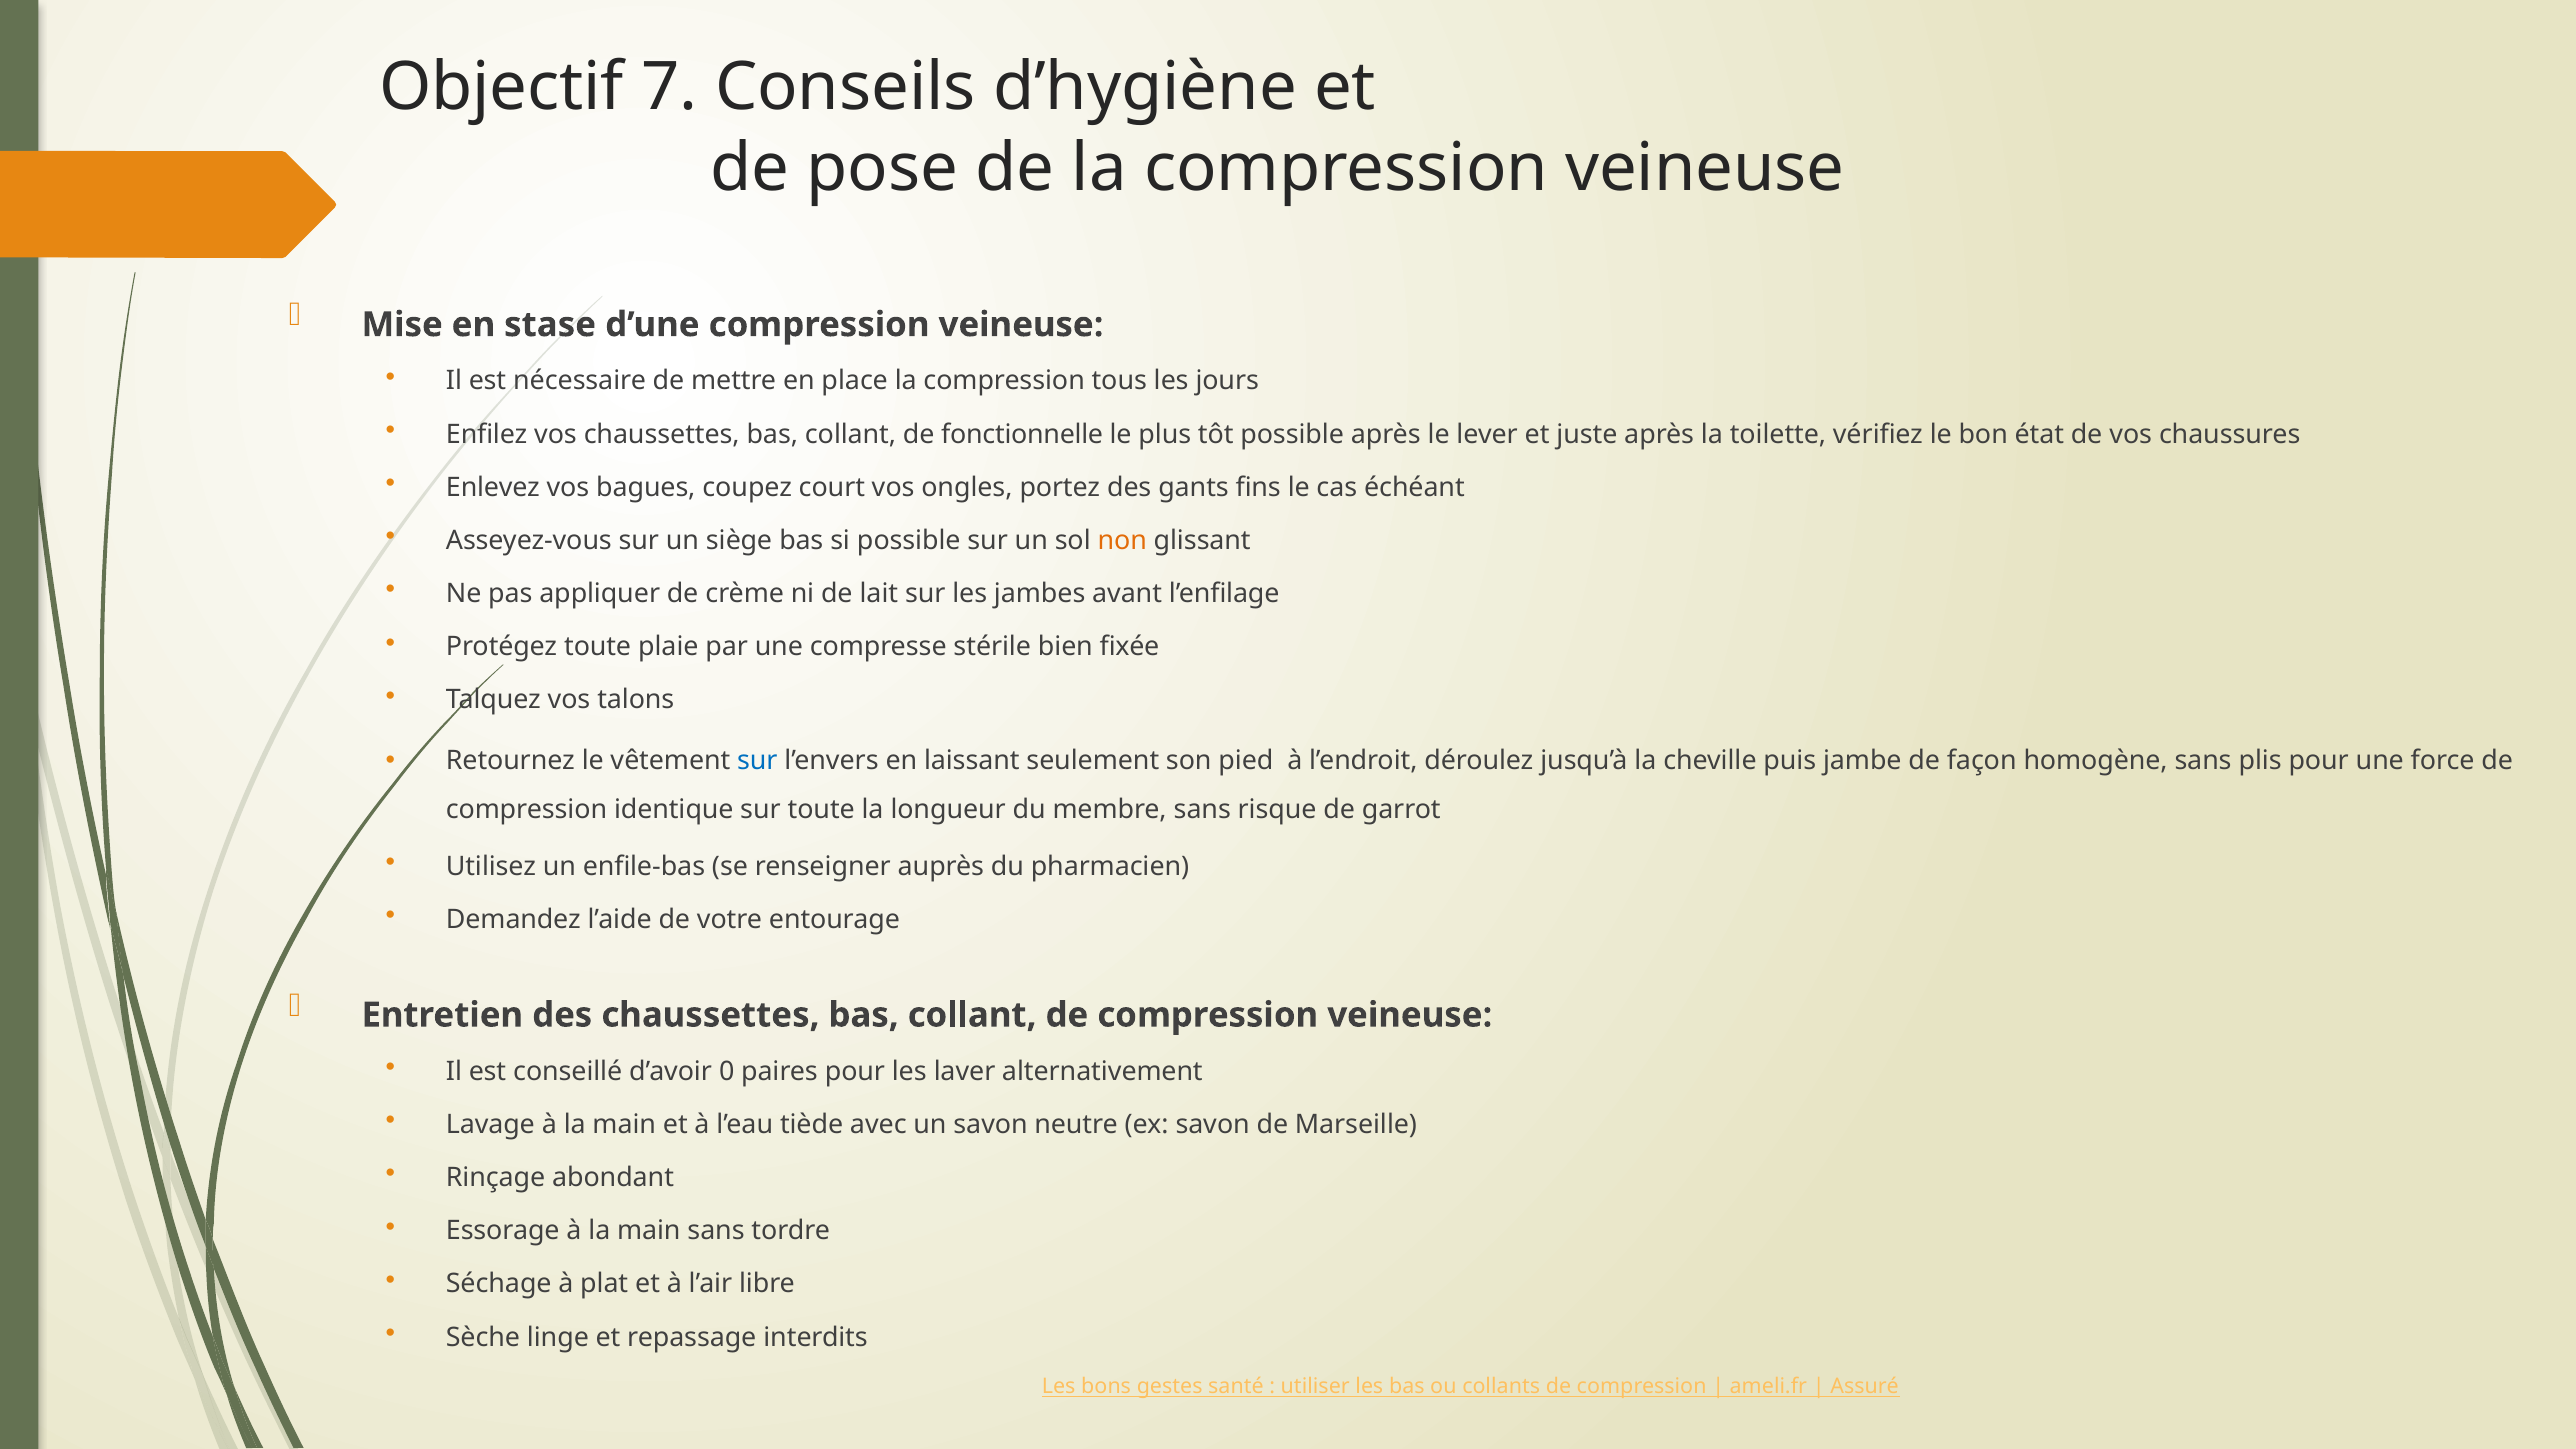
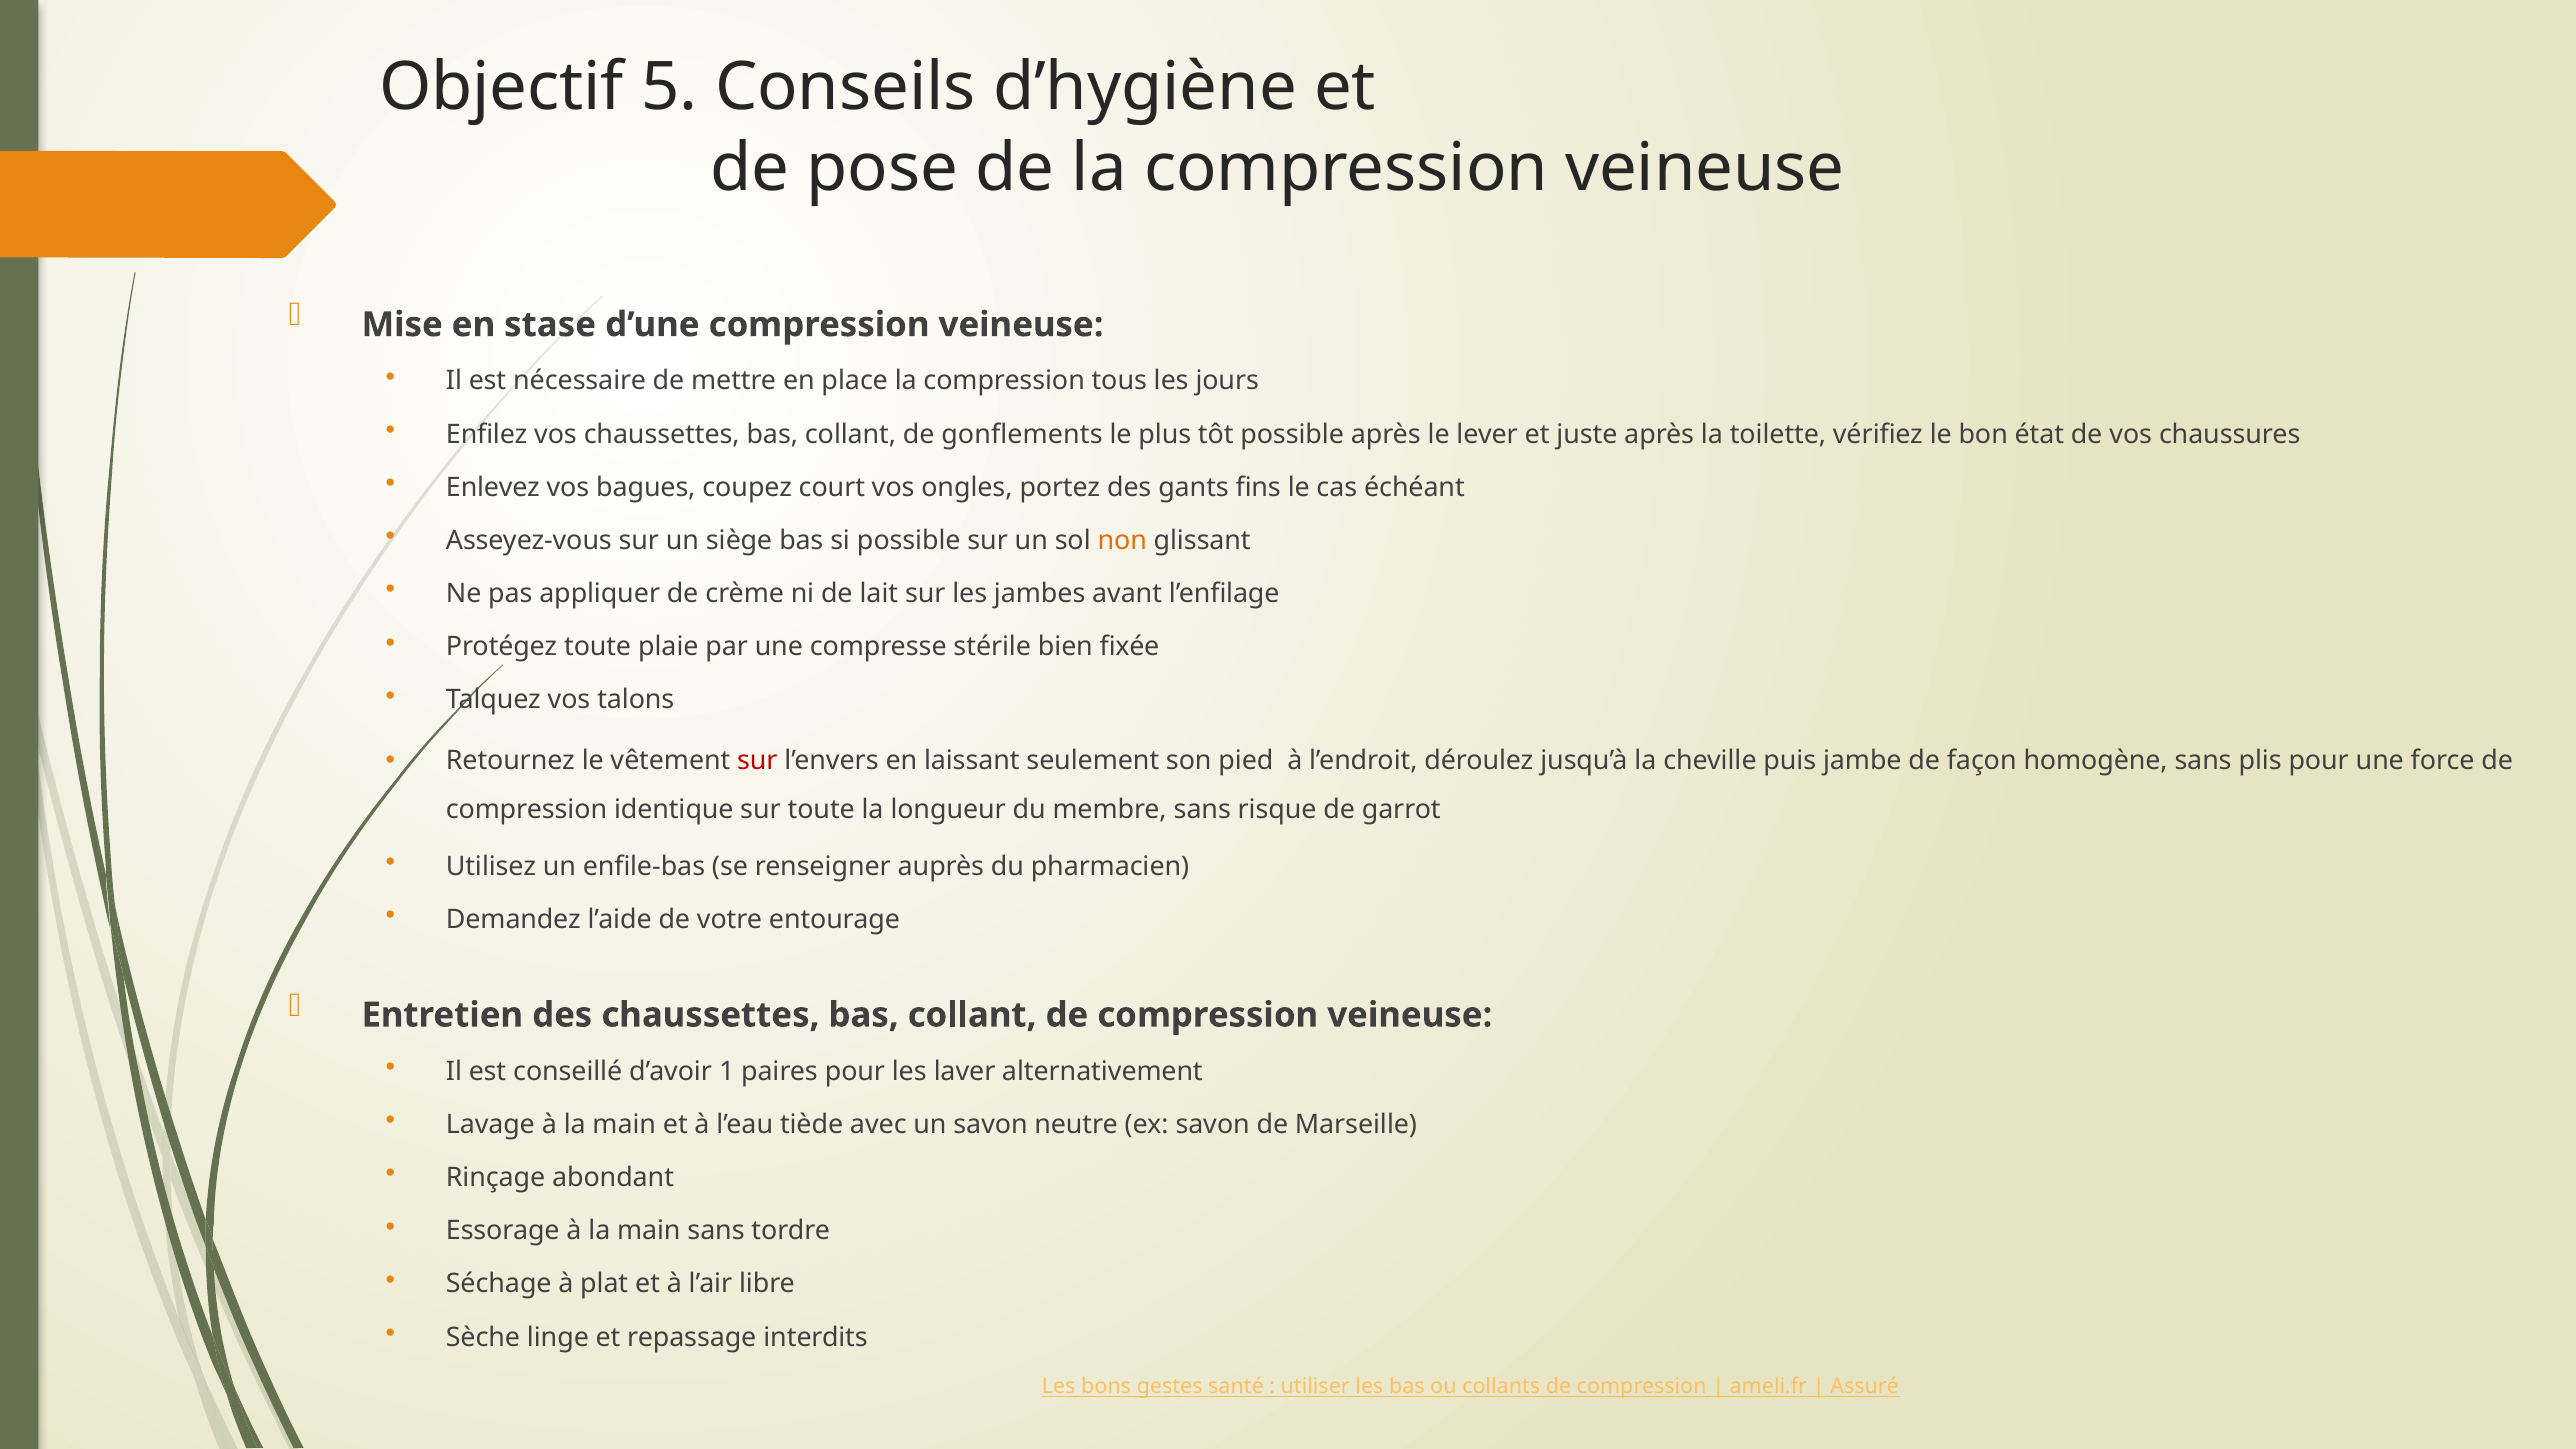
7: 7 -> 5 (670, 87)
fonctionnelle: fonctionnelle -> gonflements (1022, 434)
sur colour: blue -> red (757, 761)
0: 0 -> 1 (727, 1071)
